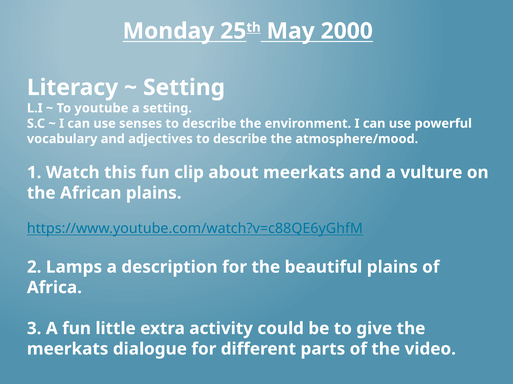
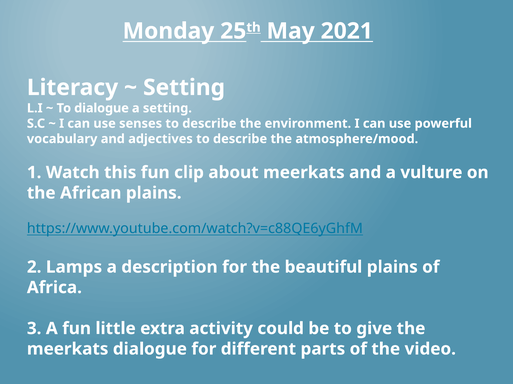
2000: 2000 -> 2021 (347, 31)
To youtube: youtube -> dialogue (102, 108)
